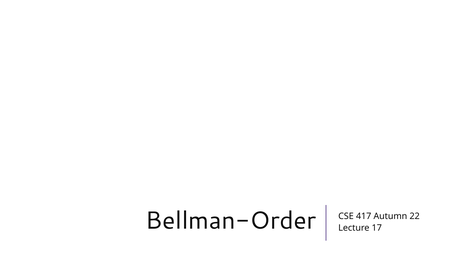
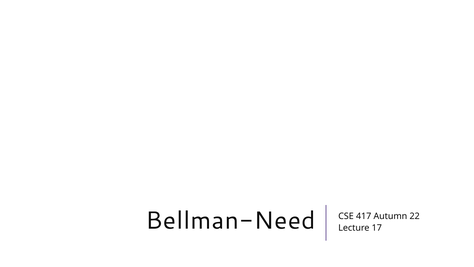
Bellman-Order: Bellman-Order -> Bellman-Need (230, 220)
